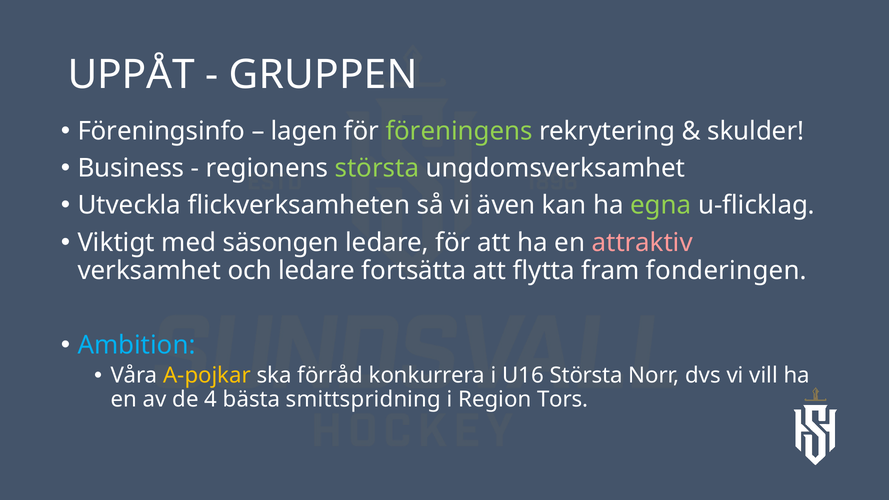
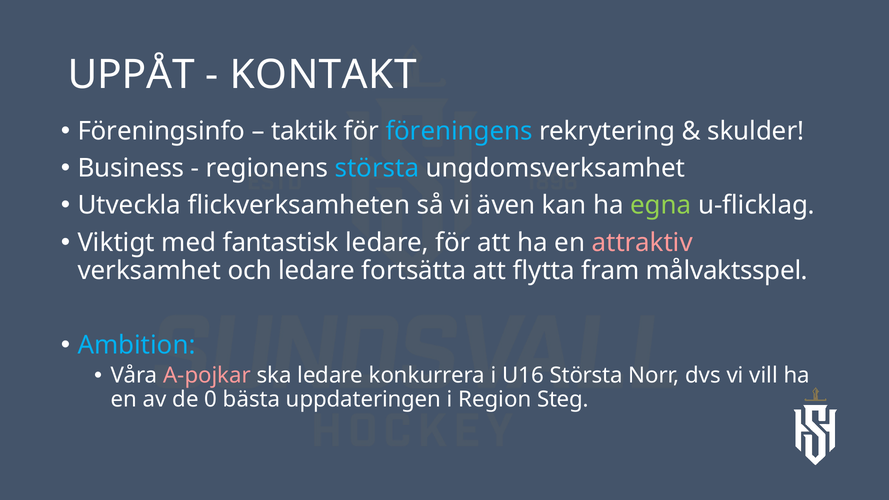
GRUPPEN: GRUPPEN -> KONTAKT (323, 75)
lagen: lagen -> taktik (304, 131)
föreningens colour: light green -> light blue (459, 131)
största colour: light green -> light blue (377, 168)
säsongen: säsongen -> fantastisk (281, 243)
fonderingen: fonderingen -> målvaktsspel (727, 271)
A-pojkar colour: yellow -> pink (207, 376)
ska förråd: förråd -> ledare (330, 376)
4: 4 -> 0 (211, 400)
smittspridning: smittspridning -> uppdateringen (364, 400)
Tors: Tors -> Steg (563, 400)
